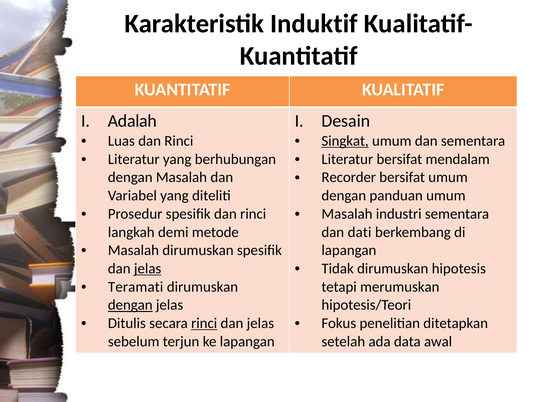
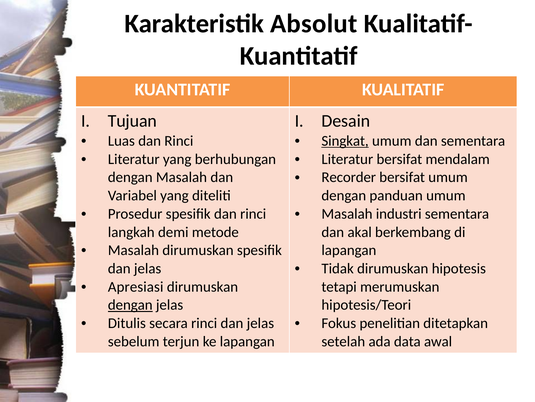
Induktif: Induktif -> Absolut (314, 24)
Adalah: Adalah -> Tujuan (132, 121)
dati: dati -> akal (360, 232)
jelas underline: present -> none (148, 268)
Teramati: Teramati -> Apresiasi (136, 286)
rinci underline: present -> none (204, 323)
